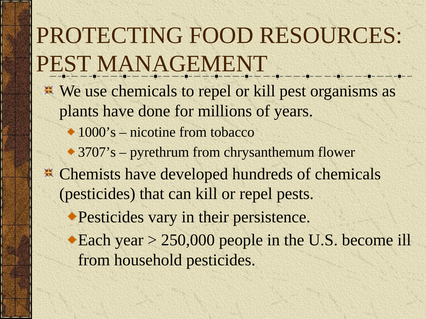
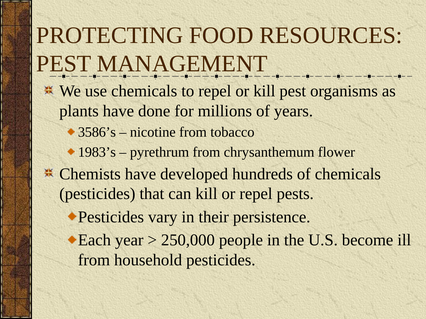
1000’s: 1000’s -> 3586’s (97, 132)
3707’s: 3707’s -> 1983’s (97, 152)
